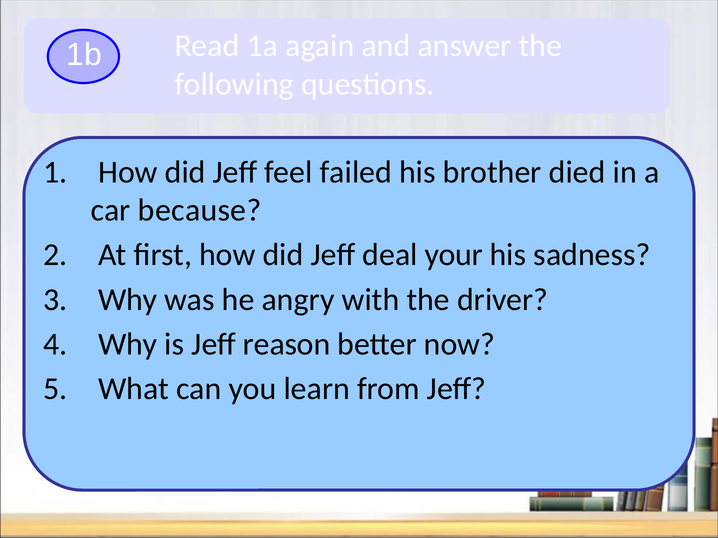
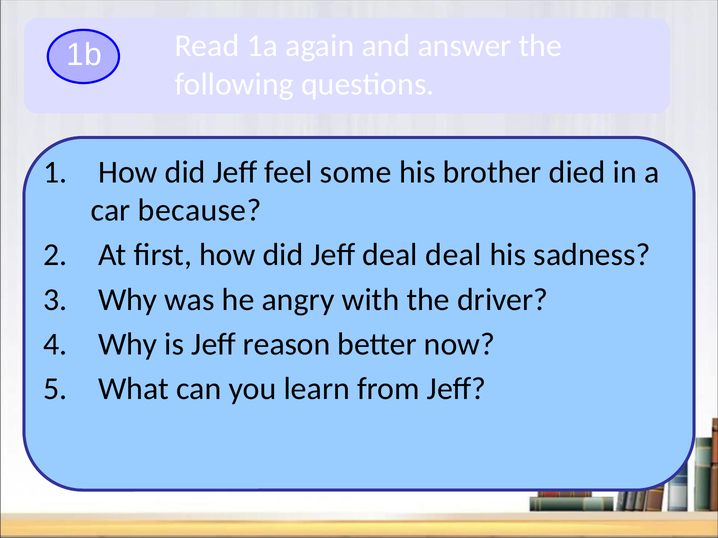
failed: failed -> some (356, 172)
deal your: your -> deal (454, 255)
